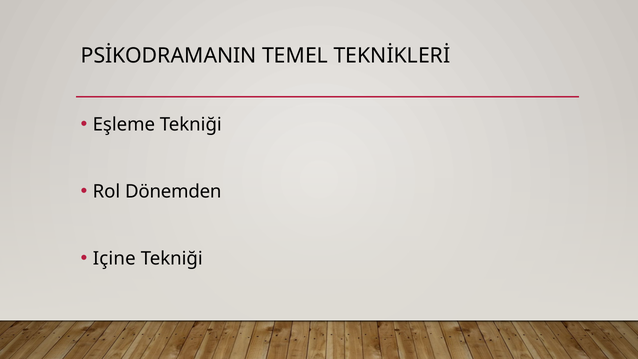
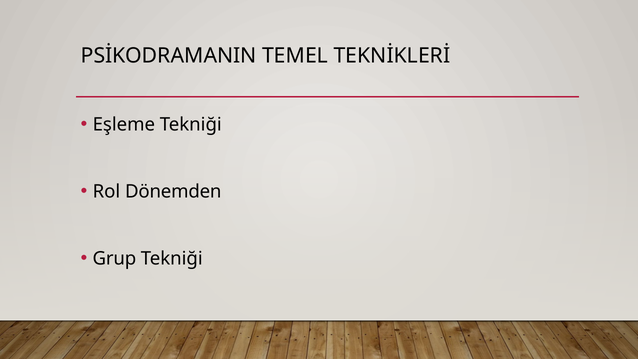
Içine: Içine -> Grup (114, 259)
